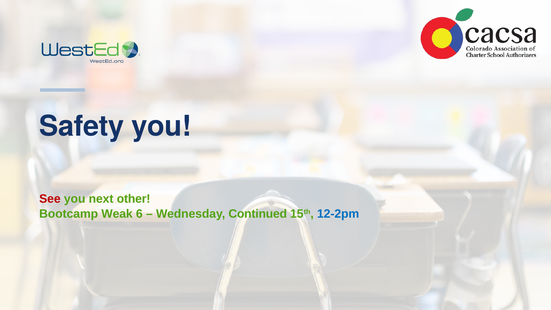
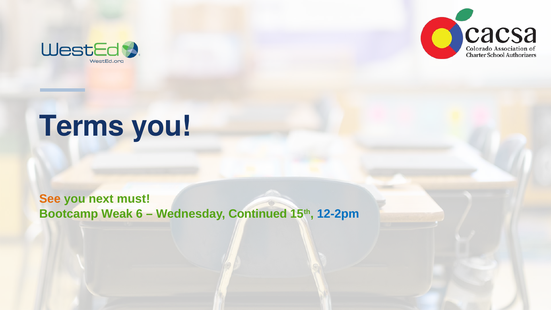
Safety: Safety -> Terms (82, 126)
See colour: red -> orange (50, 199)
other: other -> must (133, 199)
